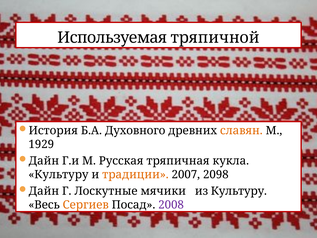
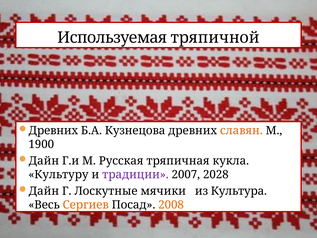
История: История -> Древних (53, 131)
Духовного: Духовного -> Кузнецова (135, 131)
1929: 1929 -> 1900 (41, 144)
традиции colour: orange -> purple (135, 174)
2098: 2098 -> 2028 (216, 174)
из Культуру: Культуру -> Культура (239, 191)
2008 colour: purple -> orange (171, 205)
